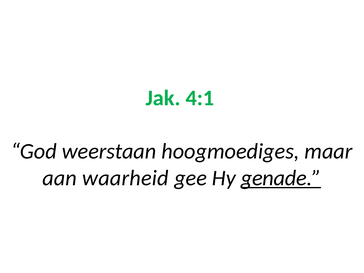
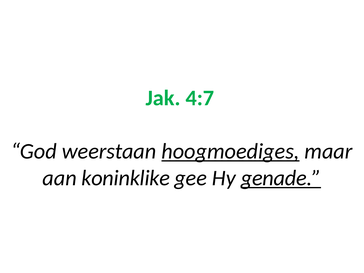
4:1: 4:1 -> 4:7 (200, 98)
hoogmoediges underline: none -> present (230, 151)
waarheid: waarheid -> koninklike (126, 178)
